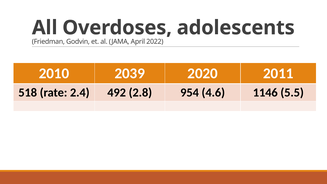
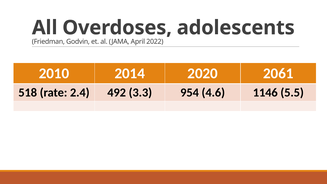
2039: 2039 -> 2014 (130, 73)
2011: 2011 -> 2061 (278, 73)
2.8: 2.8 -> 3.3 (140, 92)
